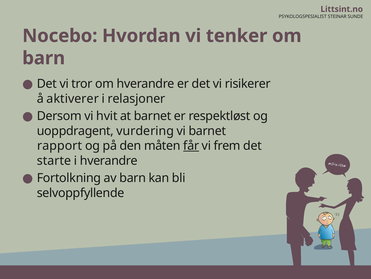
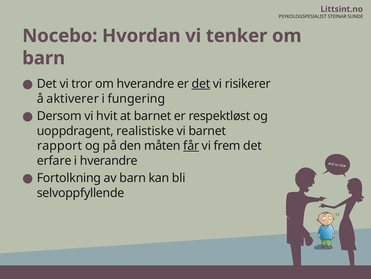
det underline: none -> present (201, 84)
relasjoner: relasjoner -> fungering (136, 98)
vurdering: vurdering -> realistiske (145, 131)
starte: starte -> erfare (54, 160)
